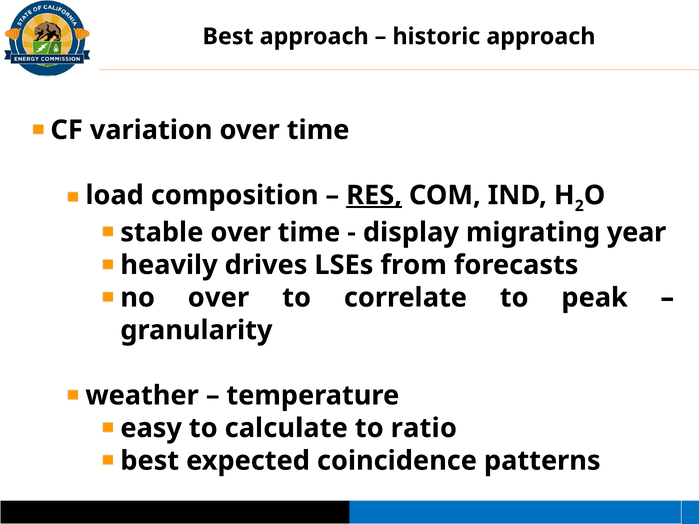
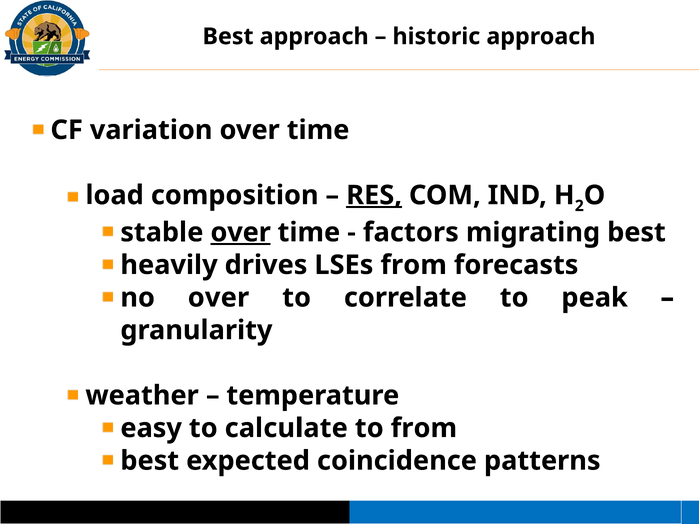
over underline: none -> present (241, 232)
display: display -> factors (411, 232)
migrating year: year -> best (636, 232)
to ratio: ratio -> from (424, 428)
